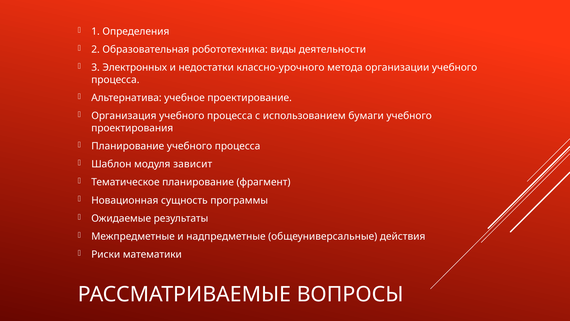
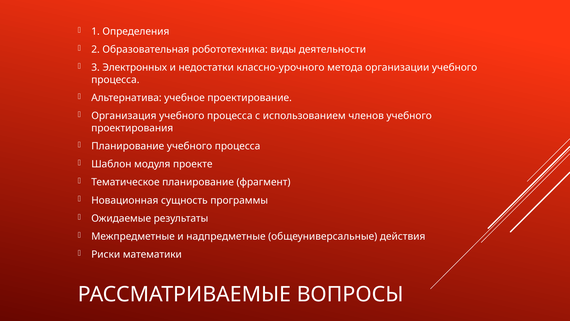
бумаги: бумаги -> членов (366, 116)
зависит: зависит -> проекте (193, 164)
